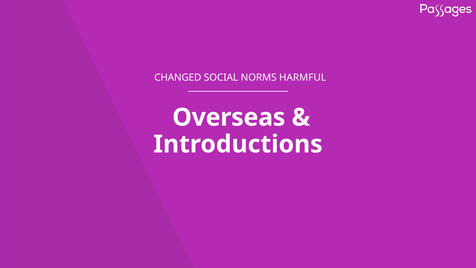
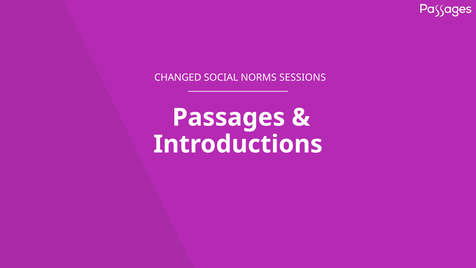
HARMFUL: HARMFUL -> SESSIONS (303, 78)
Overseas: Overseas -> Passages (229, 117)
